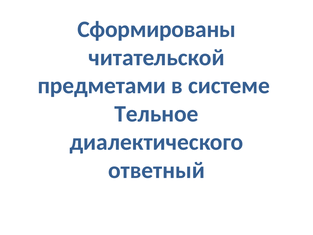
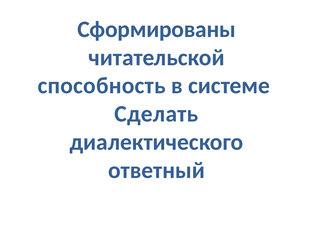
предметами: предметами -> способность (102, 86)
Тельное: Тельное -> Сделать (156, 114)
